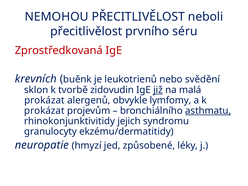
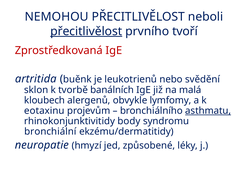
přecitlivělost underline: none -> present (86, 31)
séru: séru -> tvoří (185, 31)
krevních: krevních -> artritida (36, 79)
zidovudin: zidovudin -> banálních (112, 90)
již underline: present -> none (158, 90)
prokázat: prokázat -> kloubech (45, 100)
prokázat: prokázat -> eotaxinu (44, 111)
jejich: jejich -> body (129, 121)
granulocyty: granulocyty -> bronchiální (50, 132)
